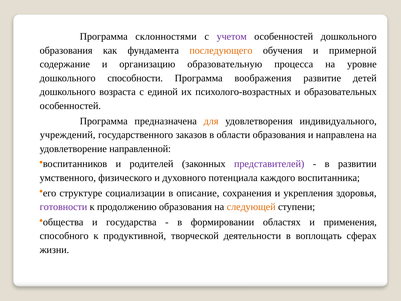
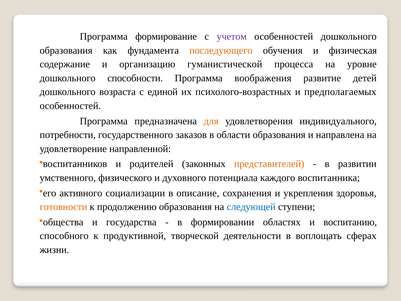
склонностями: склонностями -> формирование (166, 37)
примерной: примерной -> физическая (353, 50)
образовательную: образовательную -> гуманистической (225, 64)
образовательных: образовательных -> предполагаемых (340, 92)
учреждений: учреждений -> потребности (68, 135)
представителей colour: purple -> orange (269, 164)
структуре: структуре -> активного (81, 193)
готовности colour: purple -> orange (63, 207)
следующей colour: orange -> blue (251, 207)
применения: применения -> воспитанию (350, 222)
